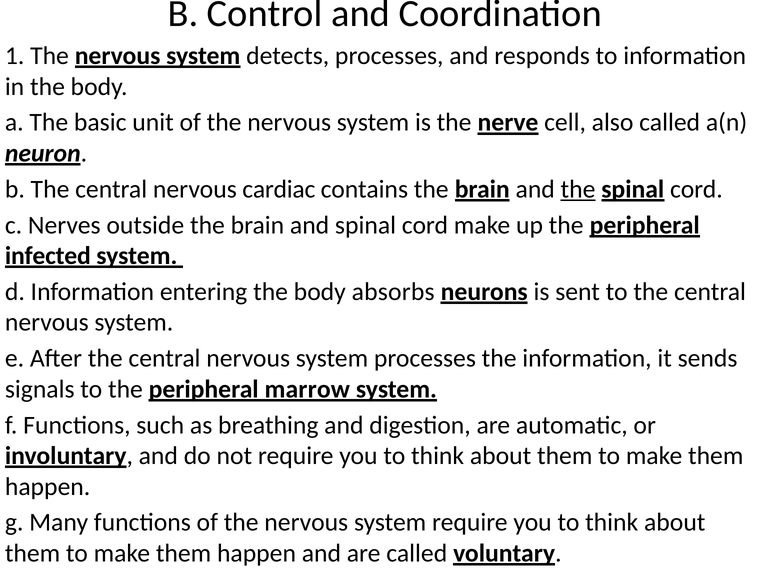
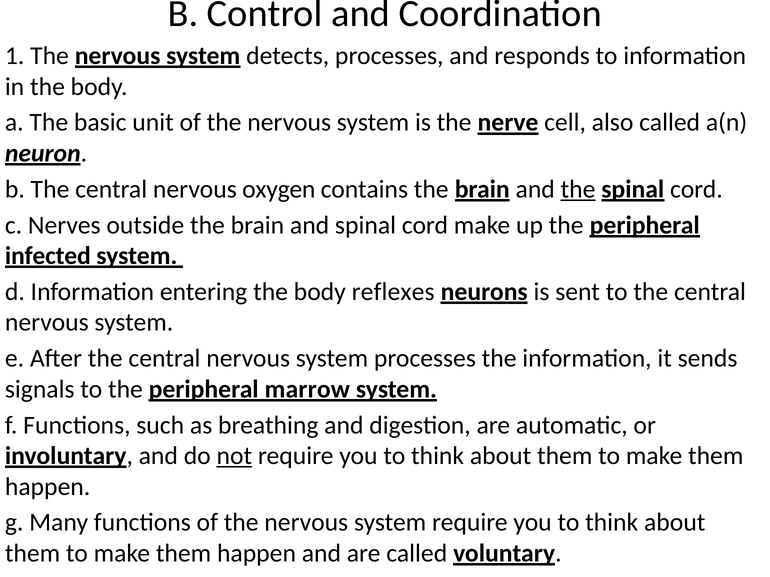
cardiac: cardiac -> oxygen (279, 189)
absorbs: absorbs -> reflexes (393, 292)
not underline: none -> present (234, 456)
